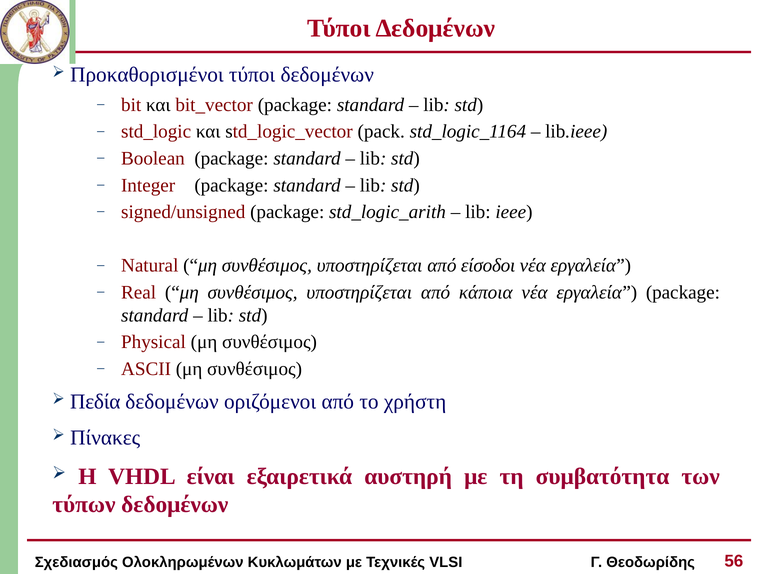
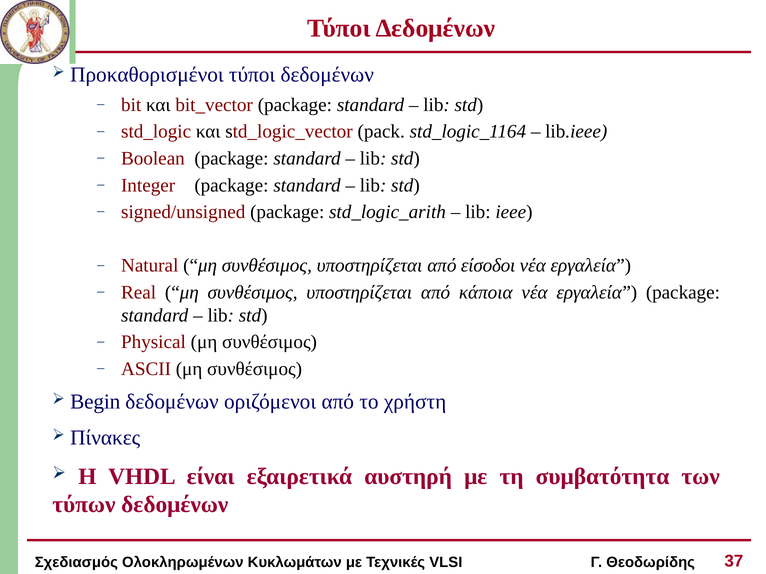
Πεδία: Πεδία -> Begin (95, 402)
56: 56 -> 37 (734, 562)
